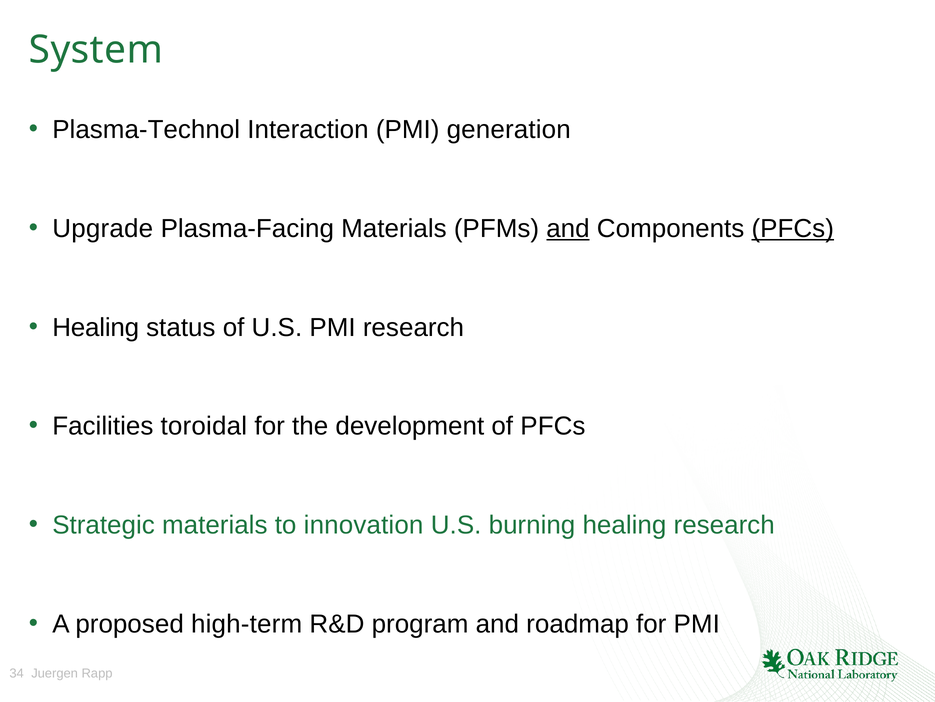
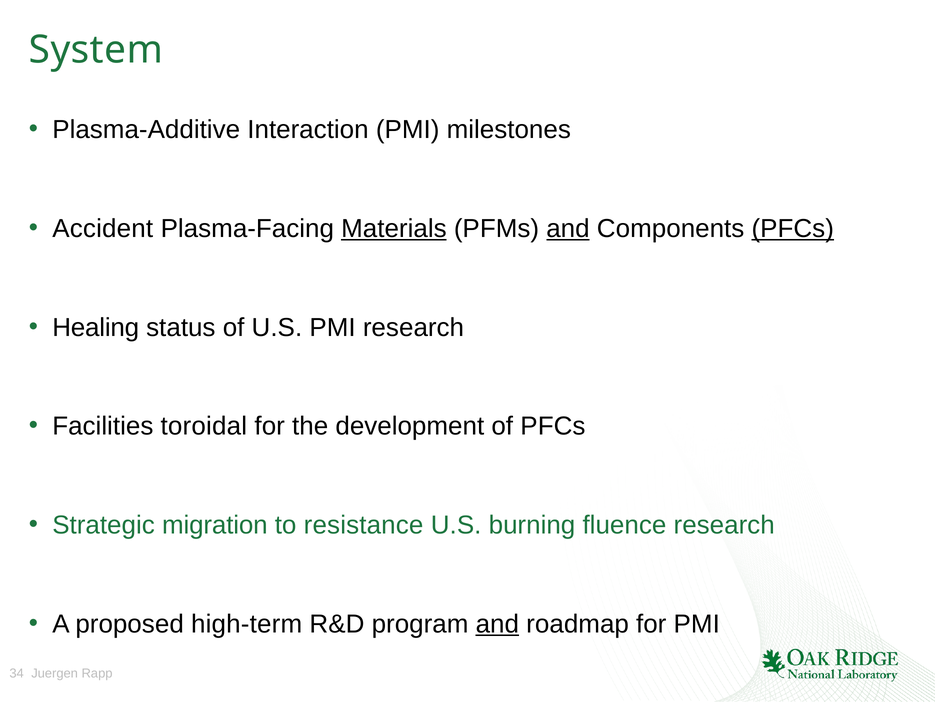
Plasma-Technol: Plasma-Technol -> Plasma-Additive (146, 130)
generation: generation -> milestones (509, 130)
Upgrade: Upgrade -> Accident (103, 228)
Materials underline: none -> present (394, 228)
Strategic materials: materials -> migration (215, 525)
innovation: innovation -> resistance (364, 525)
burning healing: healing -> fluence (624, 525)
and underline: none -> present (497, 623)
